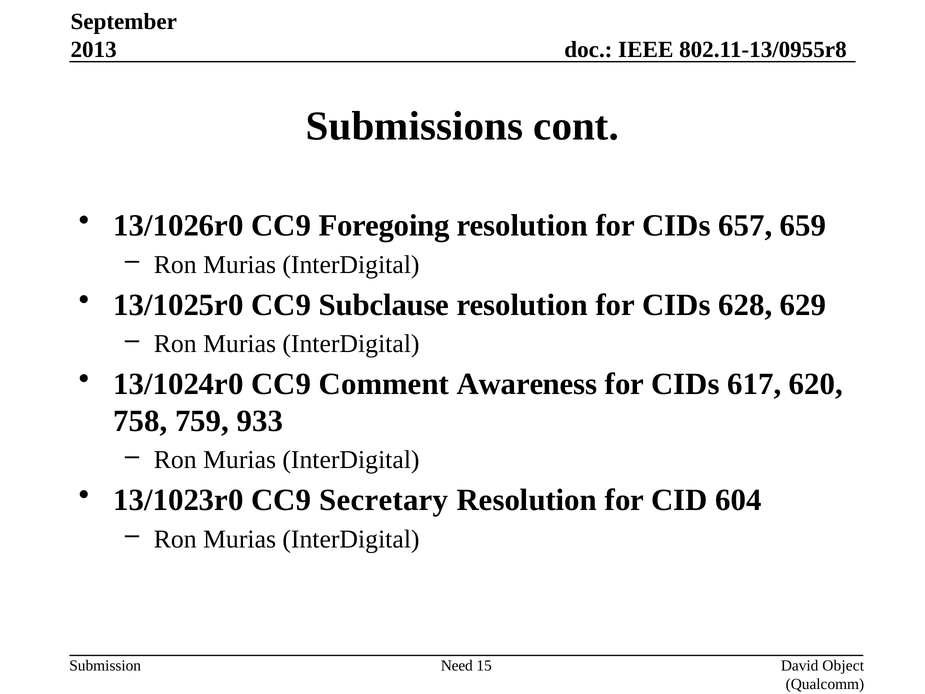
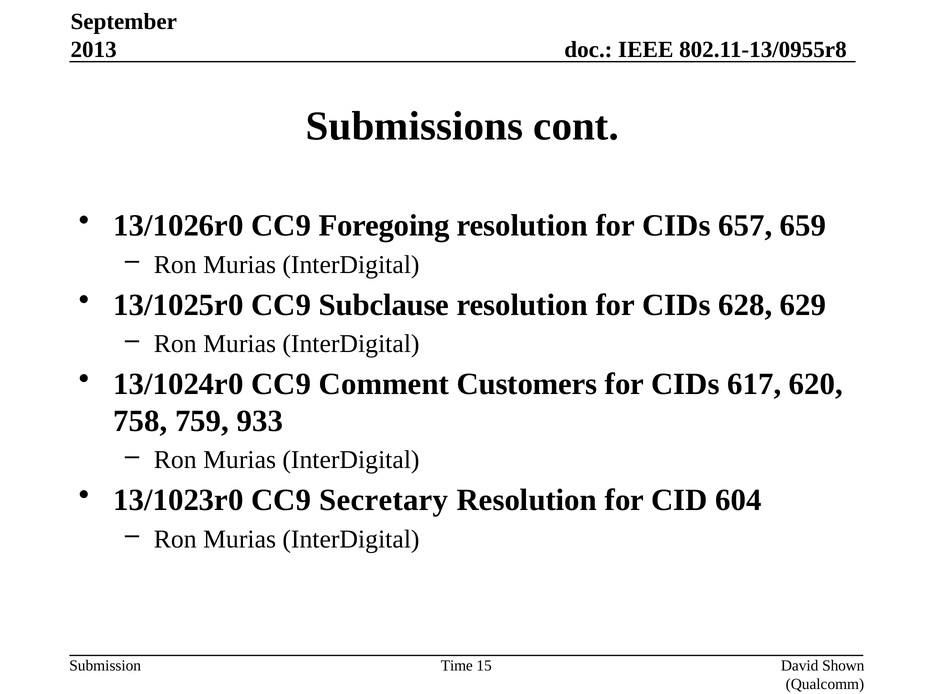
Awareness: Awareness -> Customers (527, 384)
Need: Need -> Time (457, 665)
Object: Object -> Shown (843, 665)
